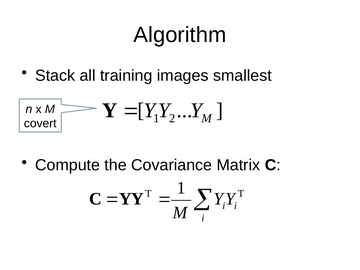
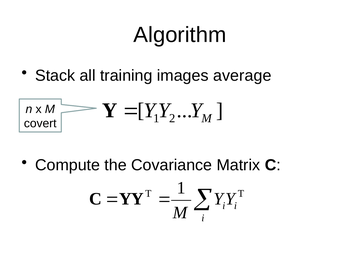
smallest: smallest -> average (242, 76)
